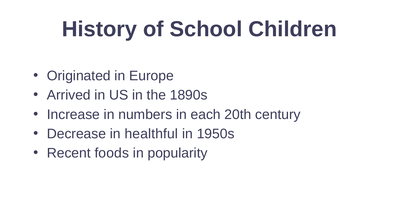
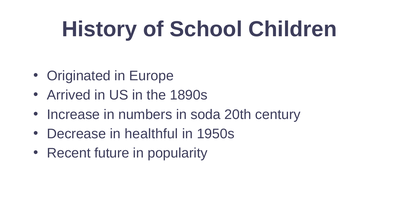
each: each -> soda (206, 115)
foods: foods -> future (112, 153)
